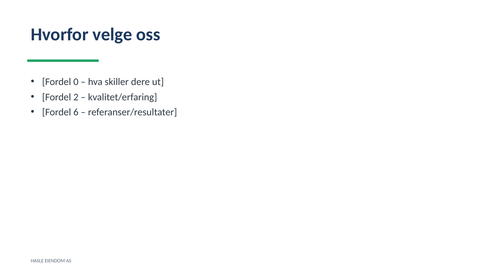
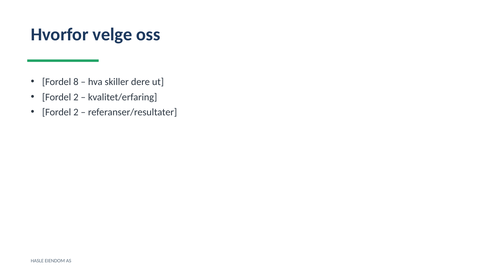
0: 0 -> 8 (76, 82)
6: 6 -> 2 (76, 112)
